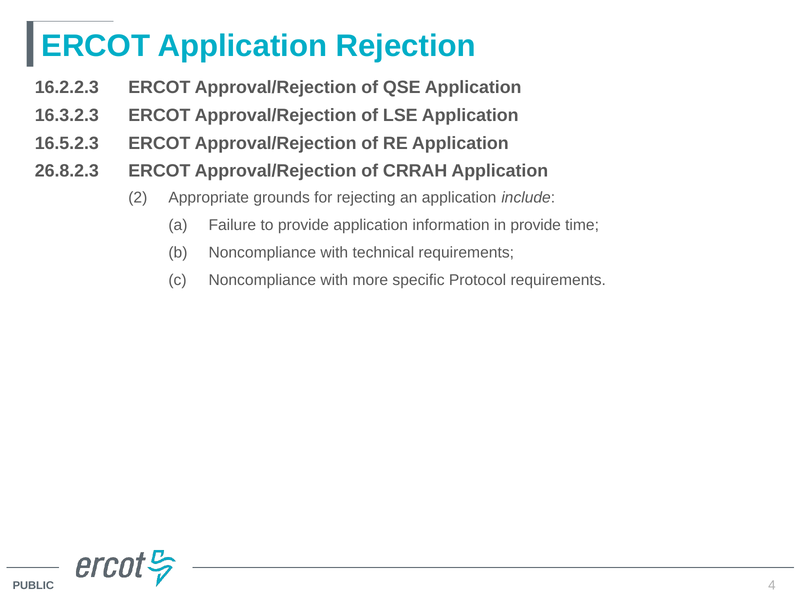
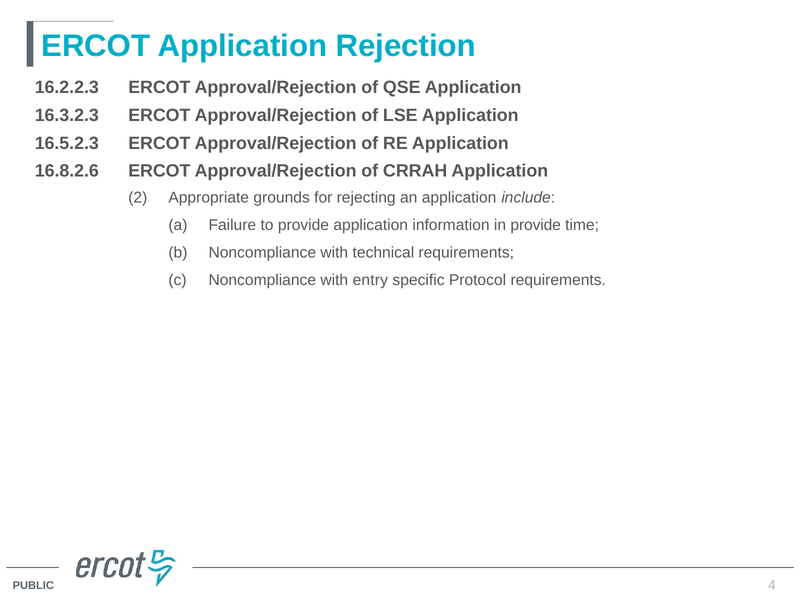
26.8.2.3: 26.8.2.3 -> 16.8.2.6 (67, 171)
more: more -> entry (370, 280)
